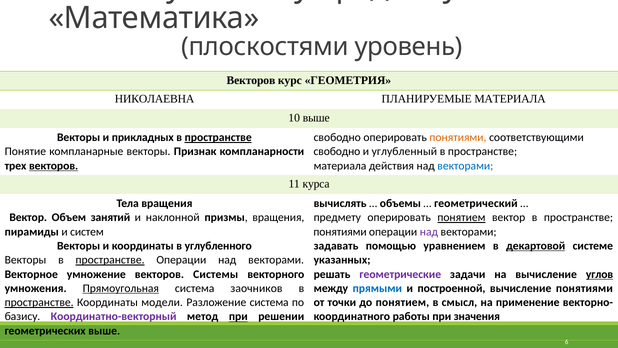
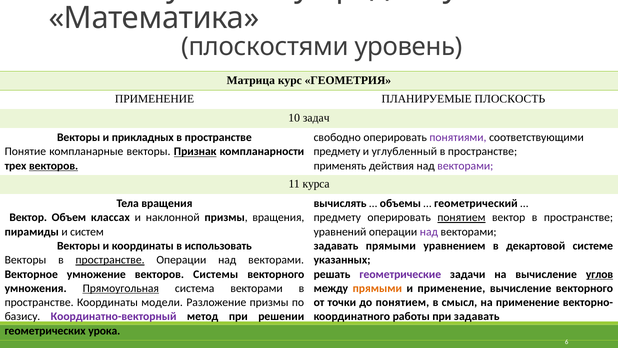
Векторов: Векторов -> Матрица (251, 80)
НИКОЛАЕВНА: НИКОЛАЕВНА -> ПРИМЕНЕНИЕ (155, 99)
ПЛАНИРУЕМЫЕ МАТЕРИАЛА: МАТЕРИАЛА -> ПЛОСКОСТЬ (510, 99)
10 выше: выше -> задач (316, 118)
пространстве underline: present -> none (218, 137)
понятиями colour: orange -> purple (458, 137)
Признак underline: none -> present (195, 151)
свободно: свободно -> предмету (337, 151)
материала: материала -> применять (340, 166)
векторами colour: blue -> purple (465, 166)
занятий: занятий -> классах (110, 217)
понятиями: понятиями -> уравнений (340, 231)
углубленного: углубленного -> использовать (218, 246)
задавать помощью: помощью -> прямыми (391, 246)
декартовой underline: present -> none (536, 246)
система заочников: заочников -> векторами (257, 288)
прямыми colour: blue -> orange (377, 288)
и построенной: построенной -> применение (451, 288)
вычисление понятиями: понятиями -> векторного (584, 288)
пространстве underline: present -> none (39, 302)
Разложение система: система -> призмы (269, 302)
при underline: present -> none (238, 316)
при значения: значения -> задавать (477, 316)
геометрических выше: выше -> урока (104, 330)
